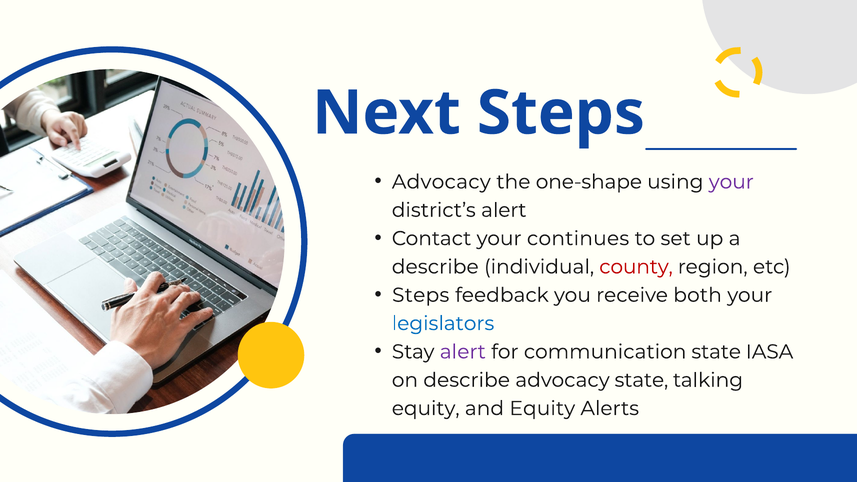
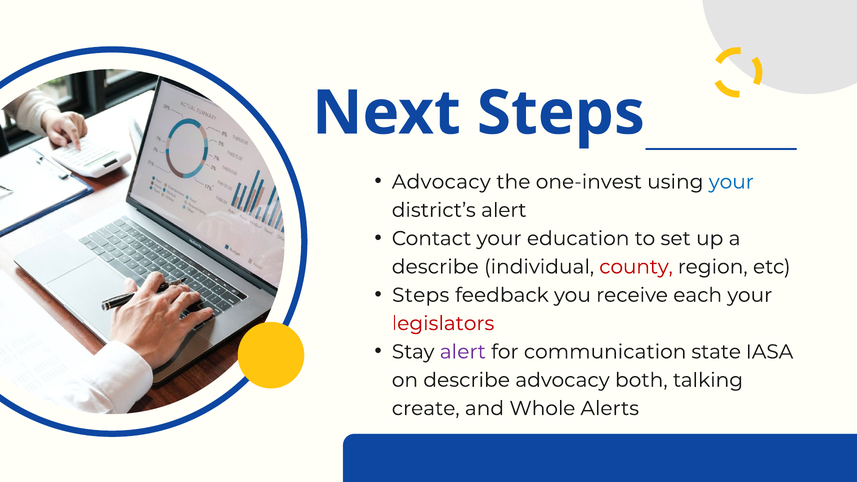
one-shape: one-shape -> one-invest (589, 182)
your colour: purple -> blue (731, 182)
continues: continues -> education (578, 239)
both: both -> each (698, 295)
legislators colour: blue -> red (443, 323)
advocacy state: state -> both (641, 380)
equity: equity -> create (426, 408)
and Equity: Equity -> Whole (542, 408)
